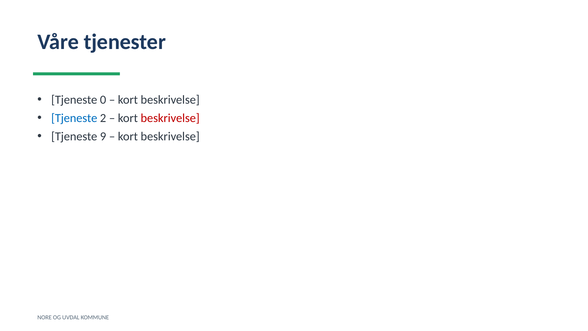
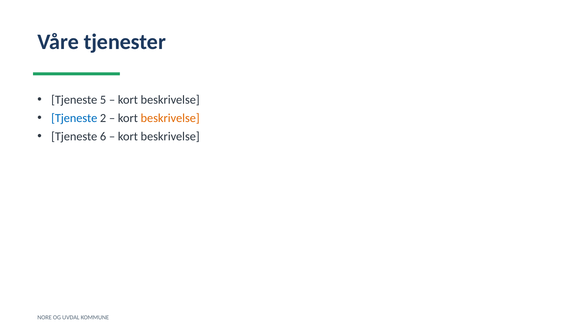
0: 0 -> 5 (103, 100)
beskrivelse colour: red -> orange (170, 118)
9: 9 -> 6 (103, 136)
